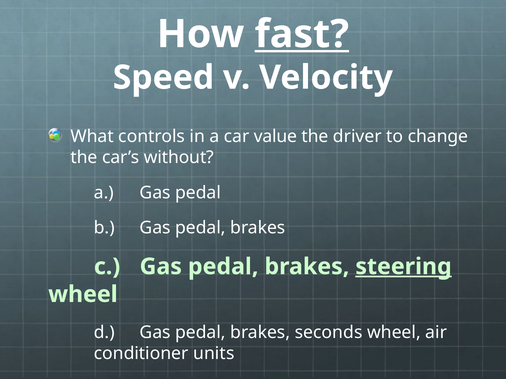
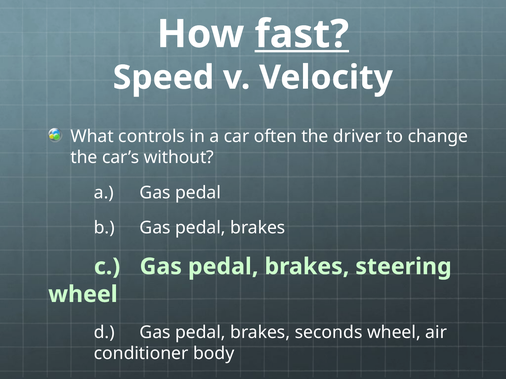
value: value -> often (275, 137)
steering underline: present -> none (404, 267)
units: units -> body (214, 354)
